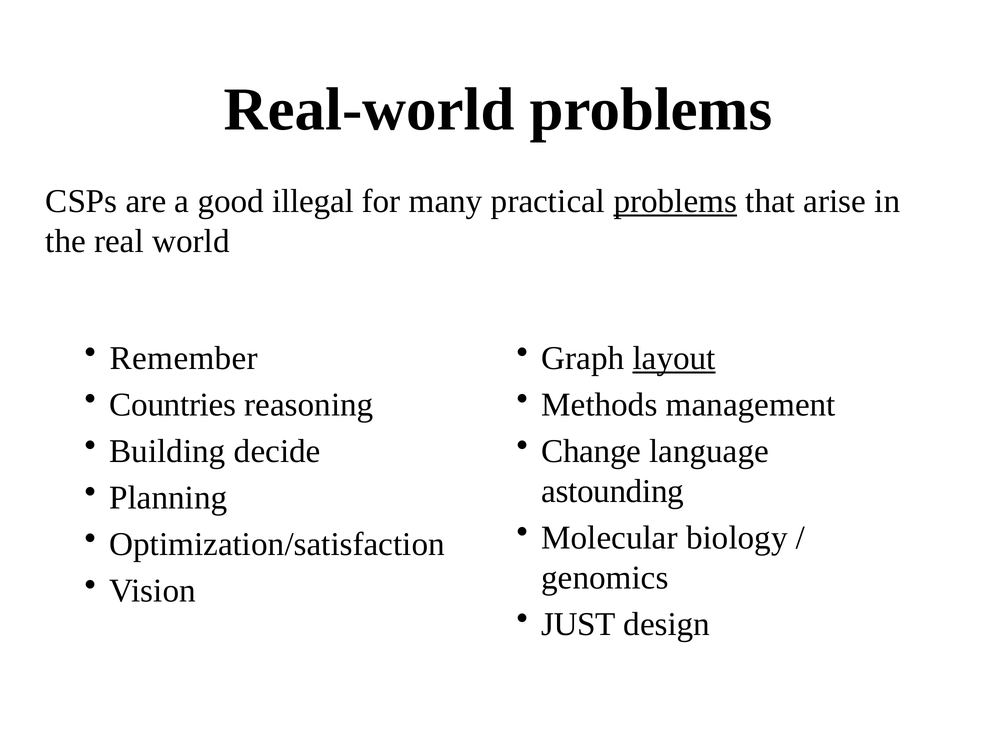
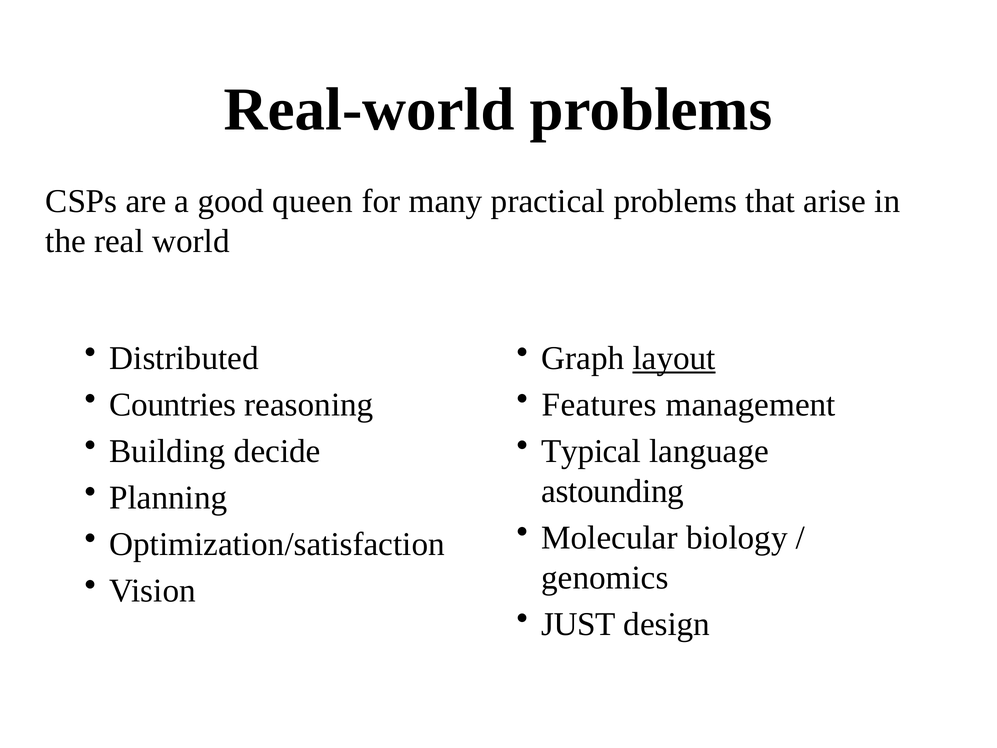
illegal: illegal -> queen (313, 201)
problems underline: present -> none (675, 201)
Remember: Remember -> Distributed (184, 358)
Methods: Methods -> Features (599, 405)
Change: Change -> Typical (591, 451)
